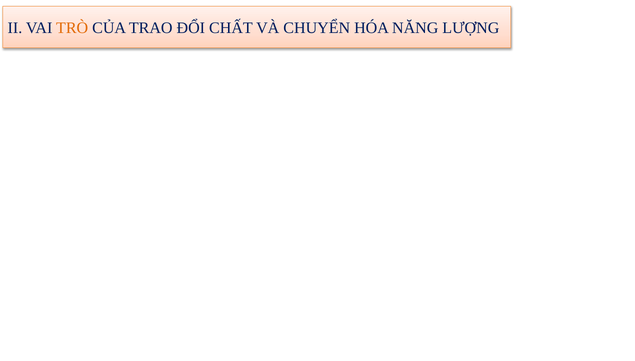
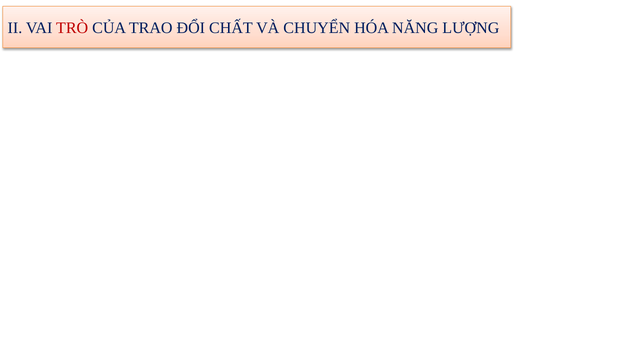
TRÒ colour: orange -> red (72, 28)
